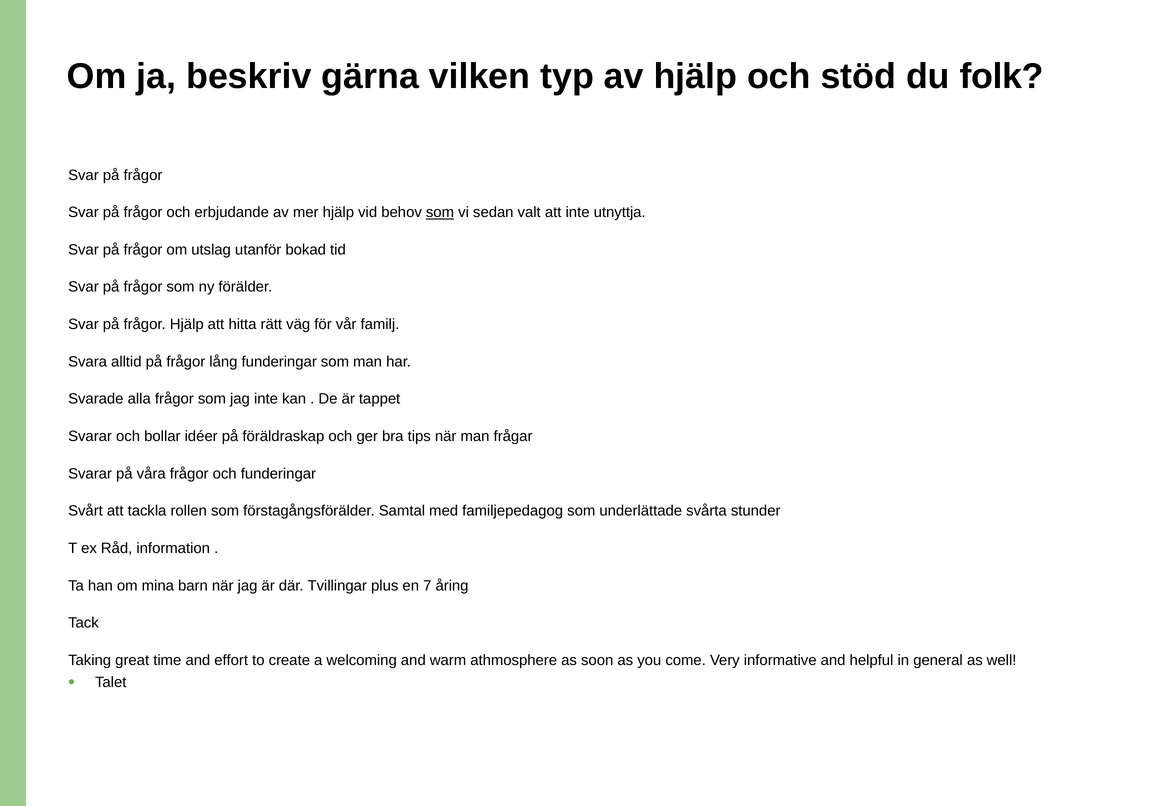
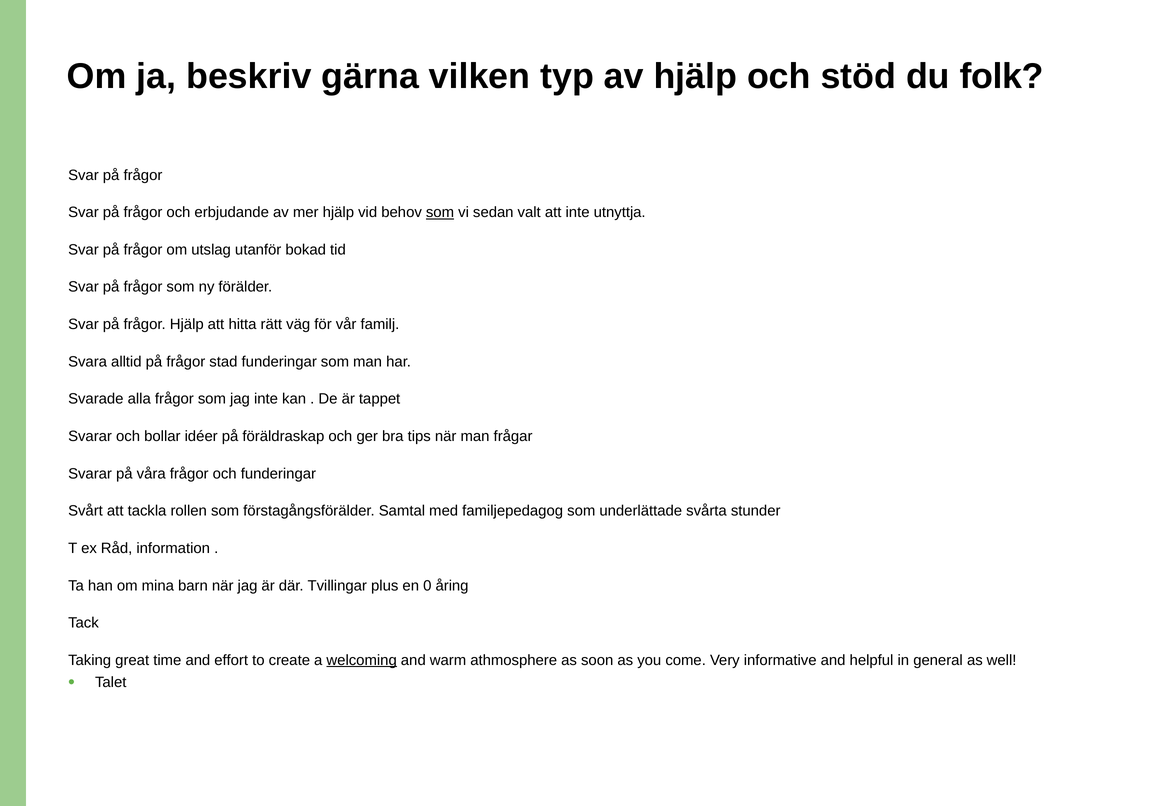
lång: lång -> stad (223, 362)
7: 7 -> 0 (427, 585)
welcoming underline: none -> present (362, 660)
